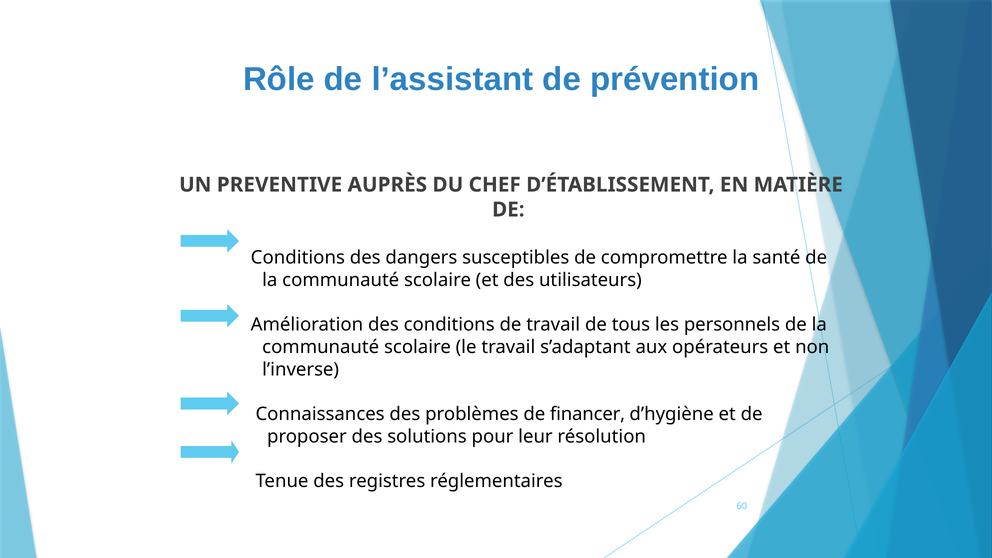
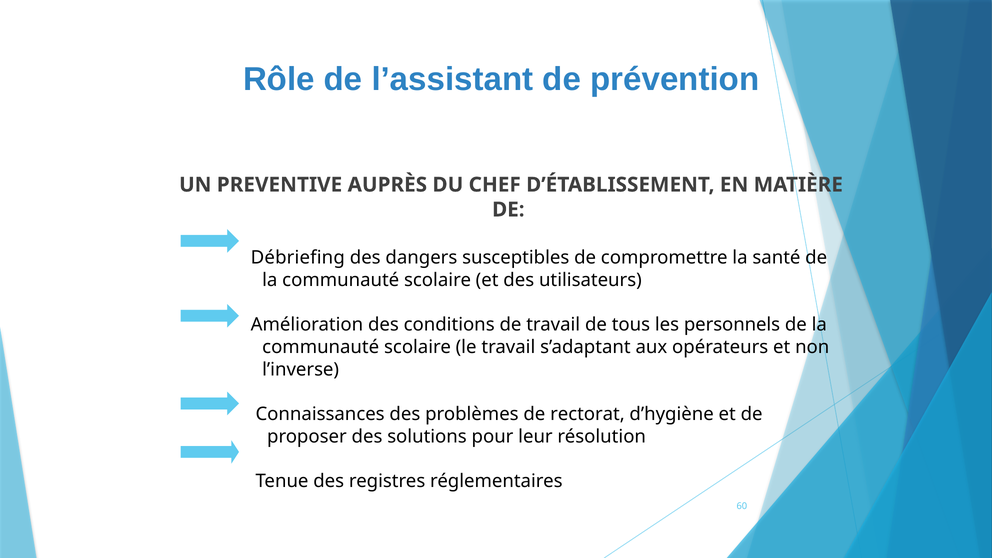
Conditions: Conditions -> Débriefing (298, 258)
financer: financer -> rectorat (587, 414)
